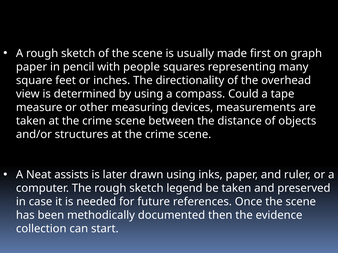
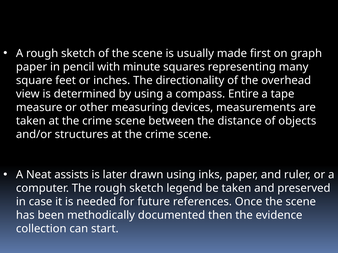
people: people -> minute (142, 67)
Could: Could -> Entire (243, 94)
